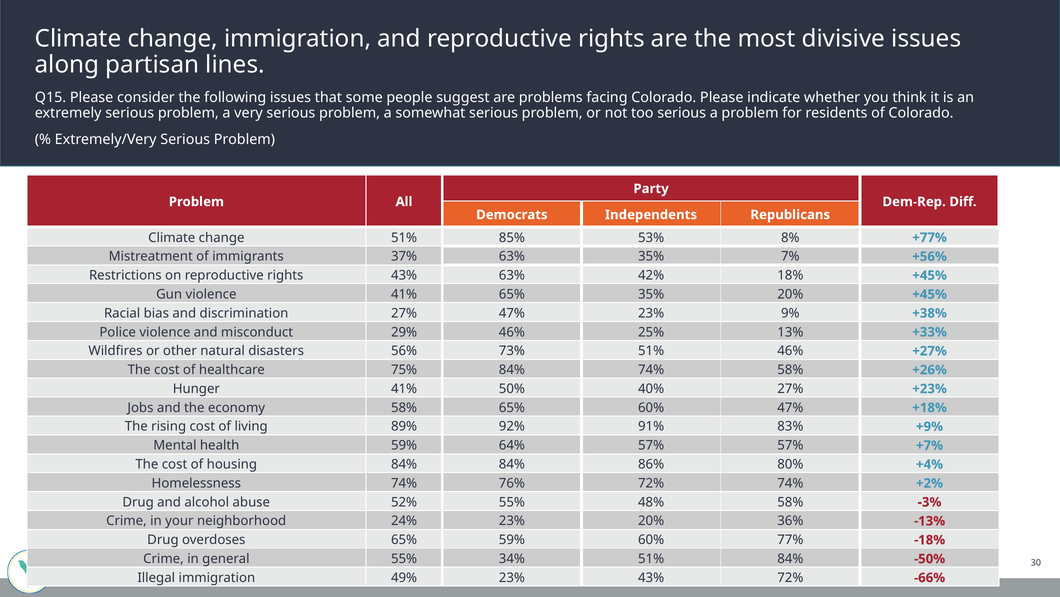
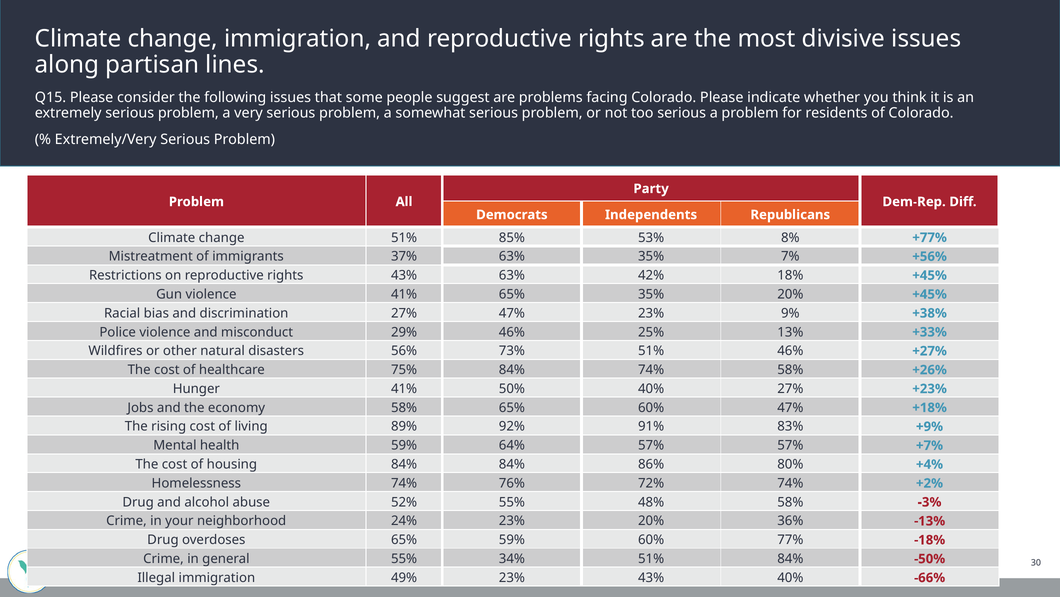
43% 72%: 72% -> 40% (790, 577)
